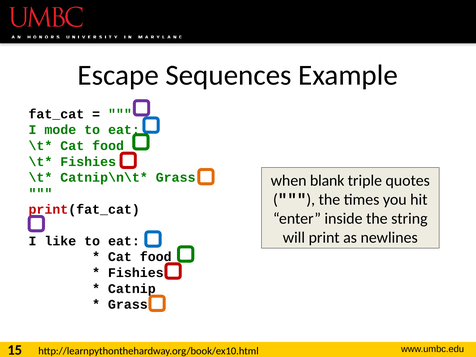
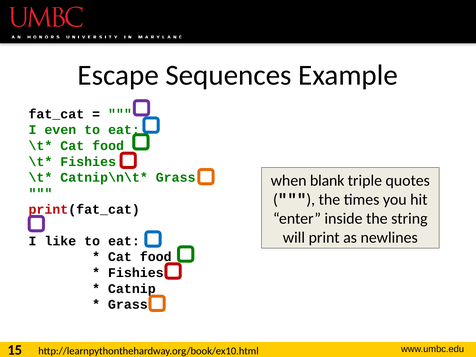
mode: mode -> even (60, 130)
